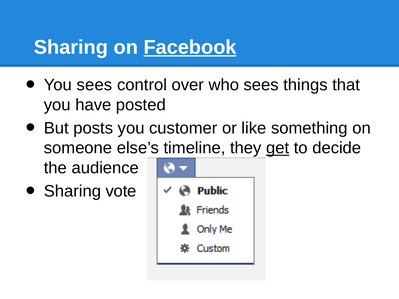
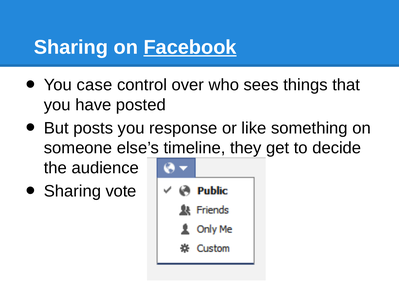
You sees: sees -> case (94, 85)
customer: customer -> response (183, 128)
get underline: present -> none (278, 148)
